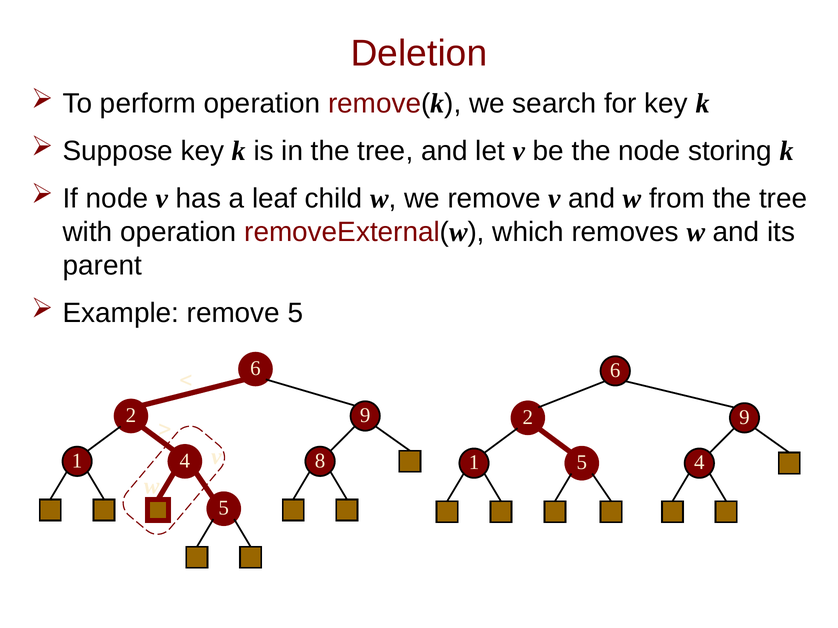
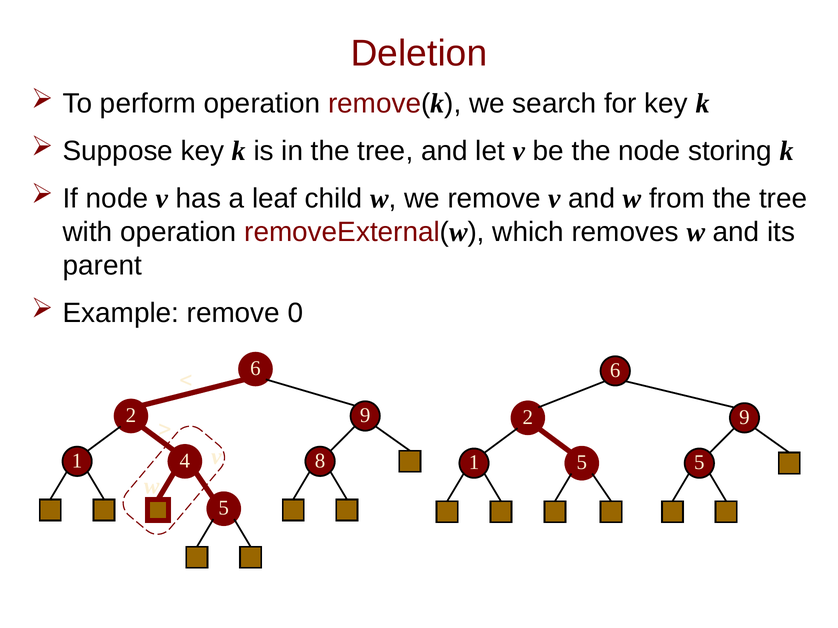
remove 5: 5 -> 0 (296, 313)
1 4: 4 -> 5 (699, 463)
